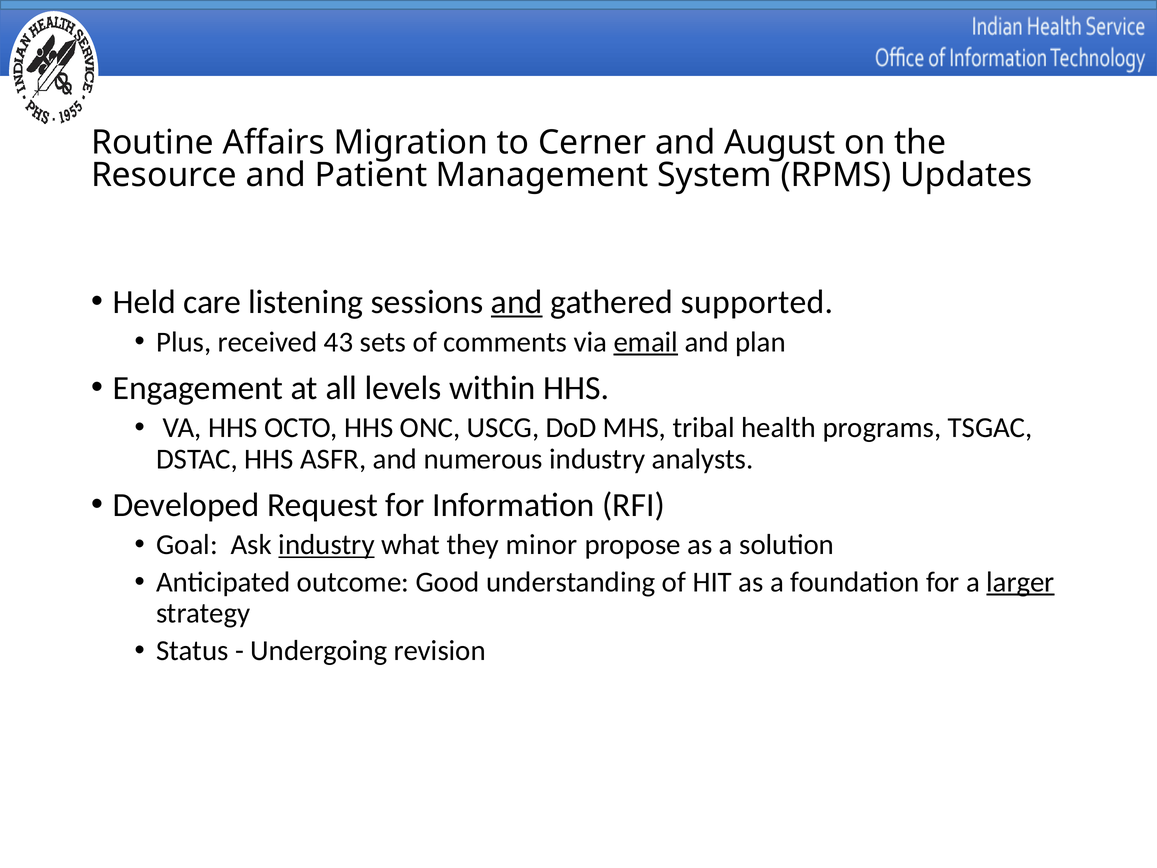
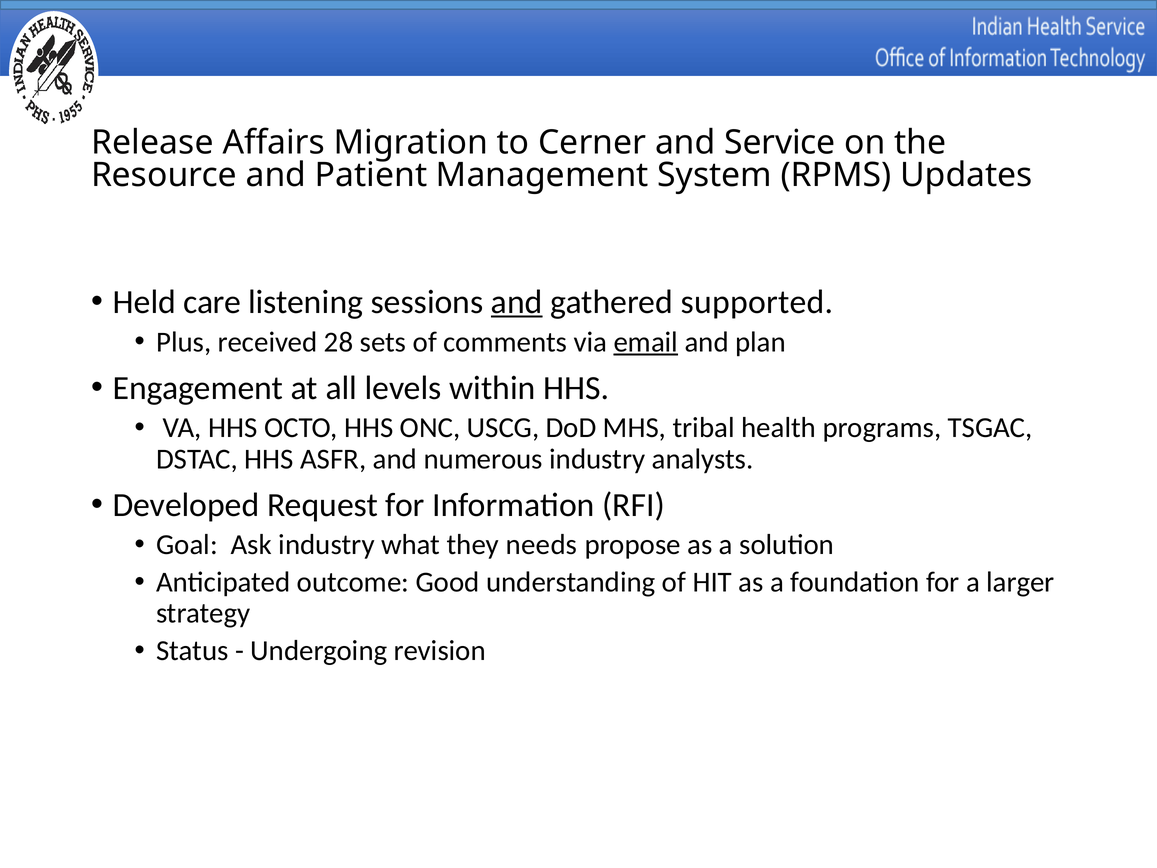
Routine: Routine -> Release (152, 142)
August: August -> Service (780, 142)
43: 43 -> 28 (339, 342)
industry underline: present -> none (327, 545)
minor: minor -> needs (542, 545)
larger underline: present -> none (1020, 582)
